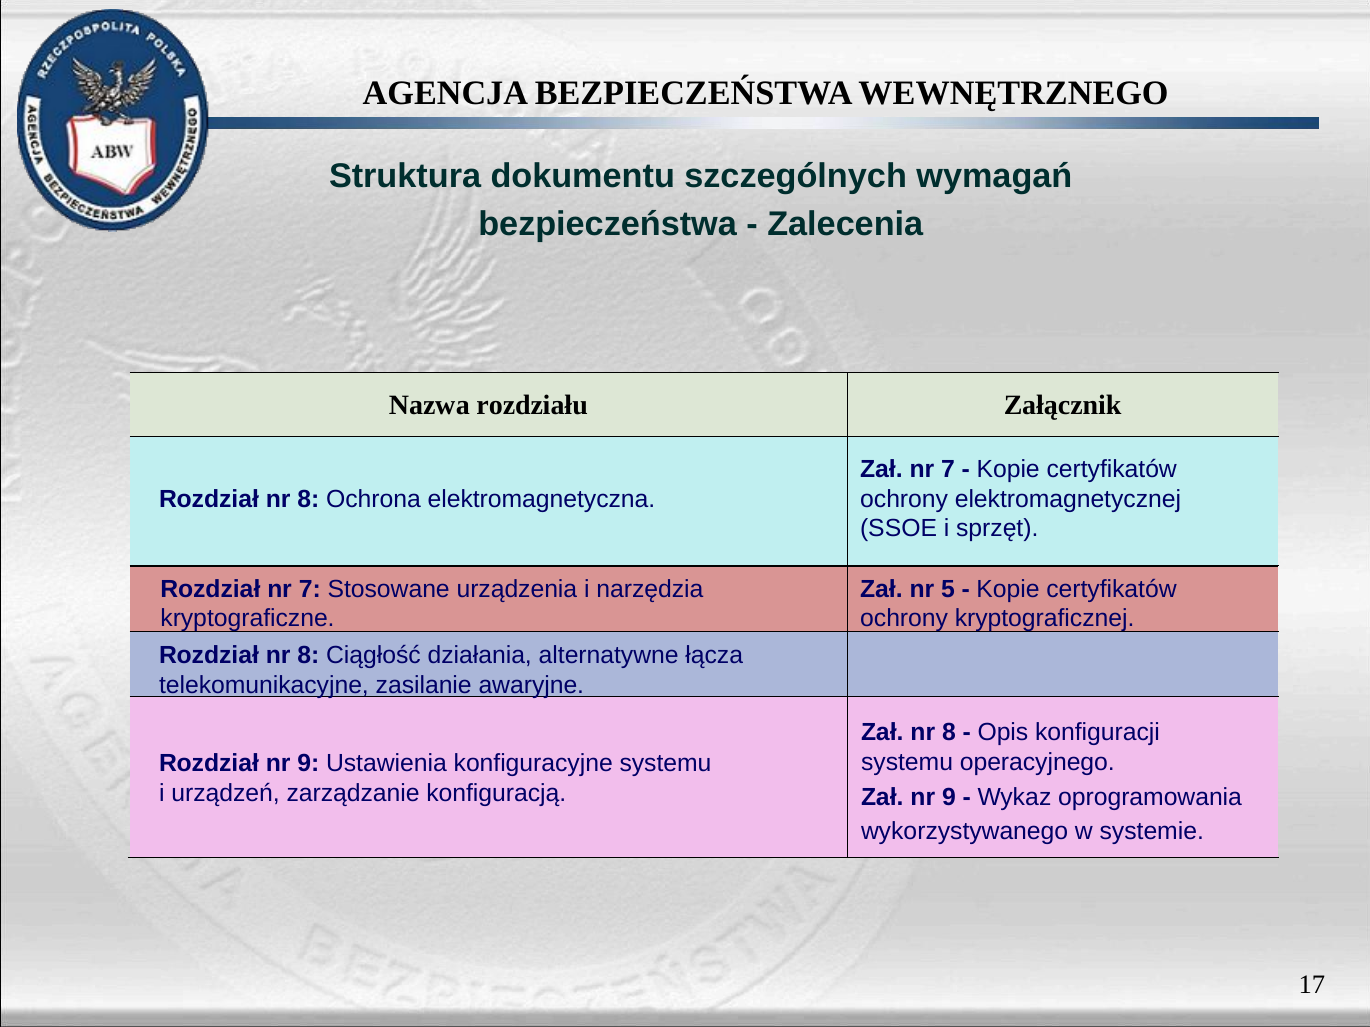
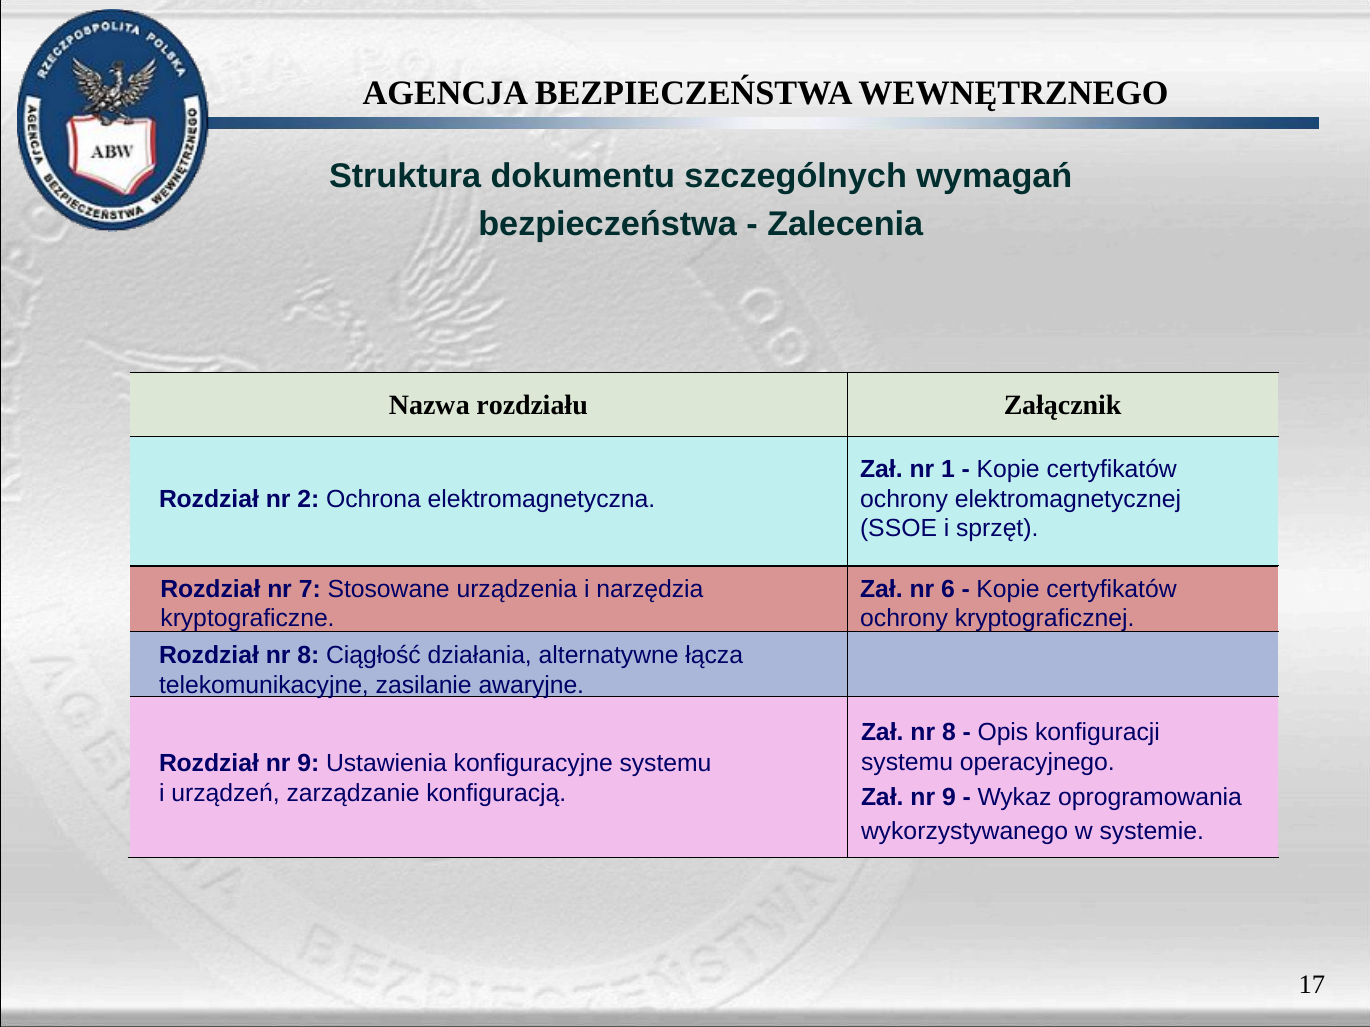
Zał nr 7: 7 -> 1 (948, 470)
8: 8 -> 2 (308, 499)
5: 5 -> 6 (948, 589)
